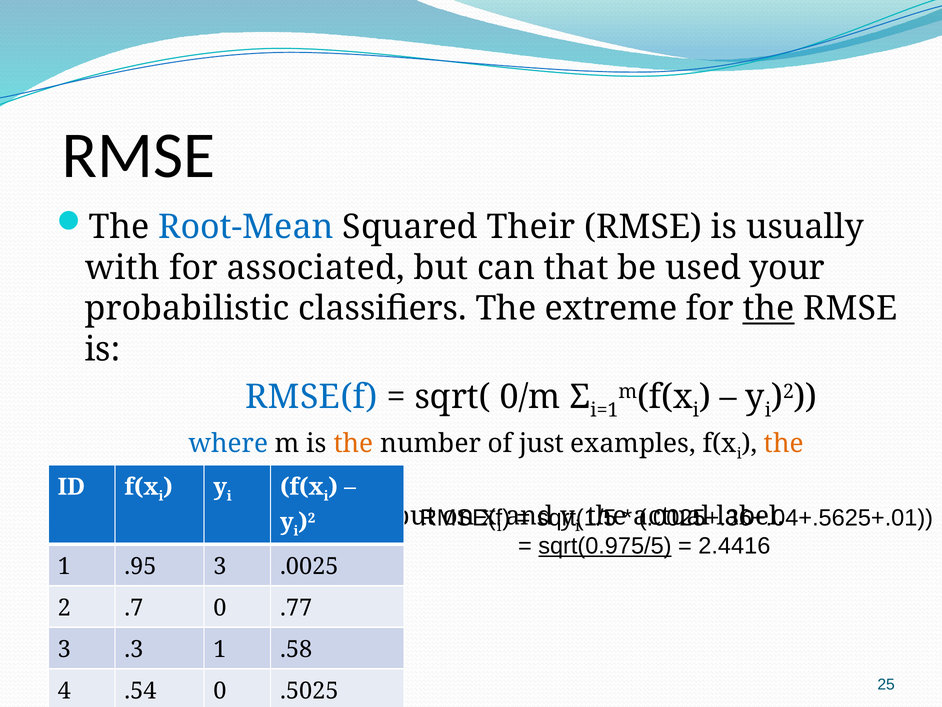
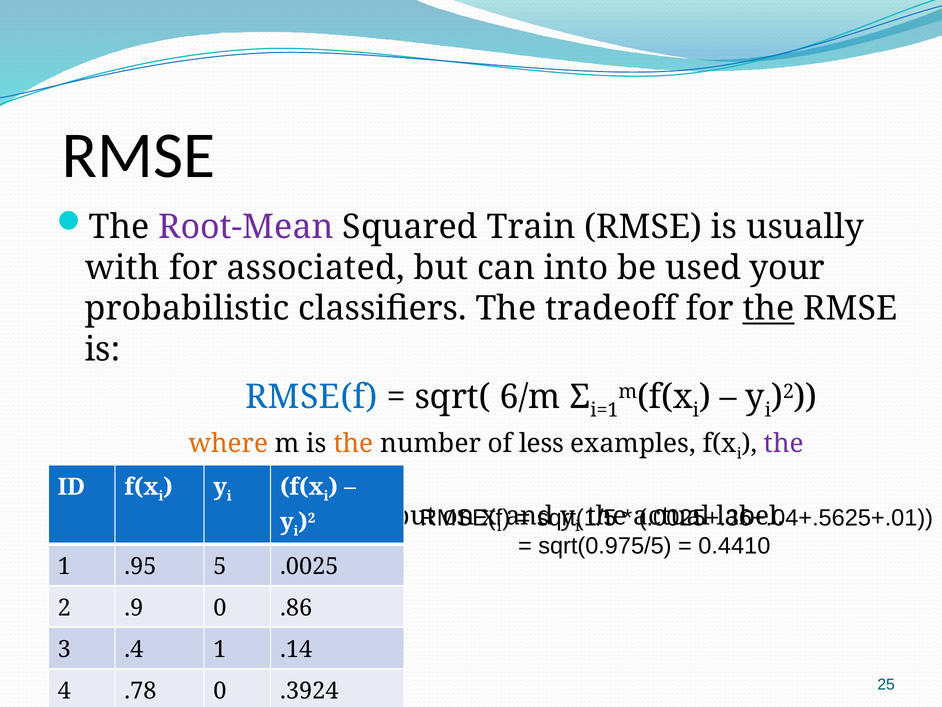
Root-Mean colour: blue -> purple (246, 227)
Their: Their -> Train (531, 227)
that: that -> into (576, 268)
extreme: extreme -> tradeoff (611, 308)
0/m: 0/m -> 6/m (530, 397)
where colour: blue -> orange (228, 443)
just: just -> less (542, 443)
the colour: orange -> purple (784, 443)
sqrt(0.975/5 underline: present -> none (605, 546)
2.4416: 2.4416 -> 0.4410 (734, 546)
3: 3 -> 5 (220, 566)
2 .7: .7 -> .9 (134, 607)
.77: .77 -> .86 (296, 607)
.3: .3 -> .4 (134, 649)
.58: .58 -> .14 (296, 649)
.54: .54 -> .78 (140, 690)
.5025: .5025 -> .3924 (309, 690)
